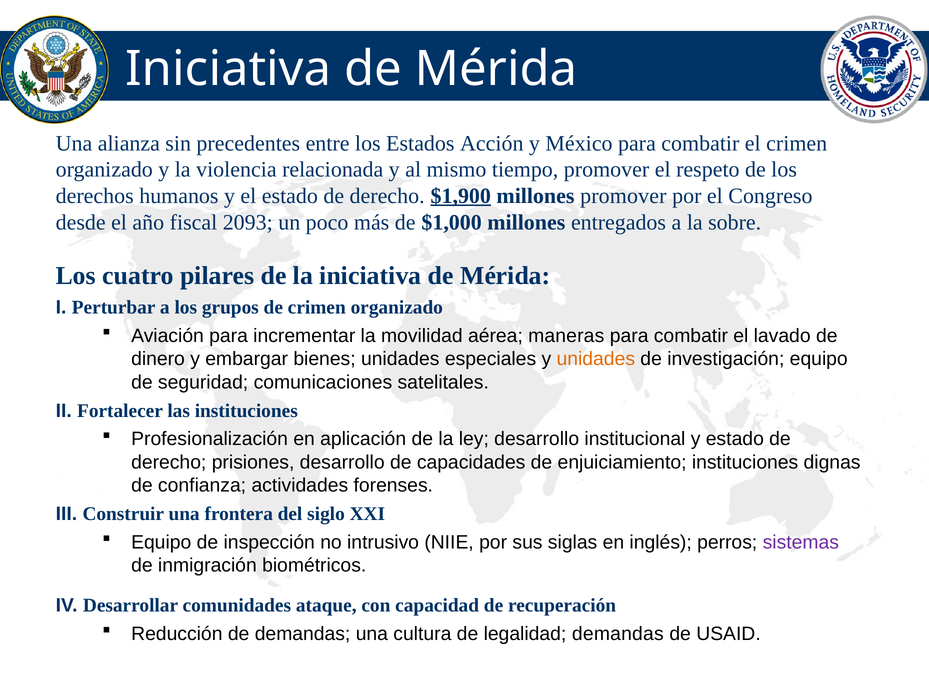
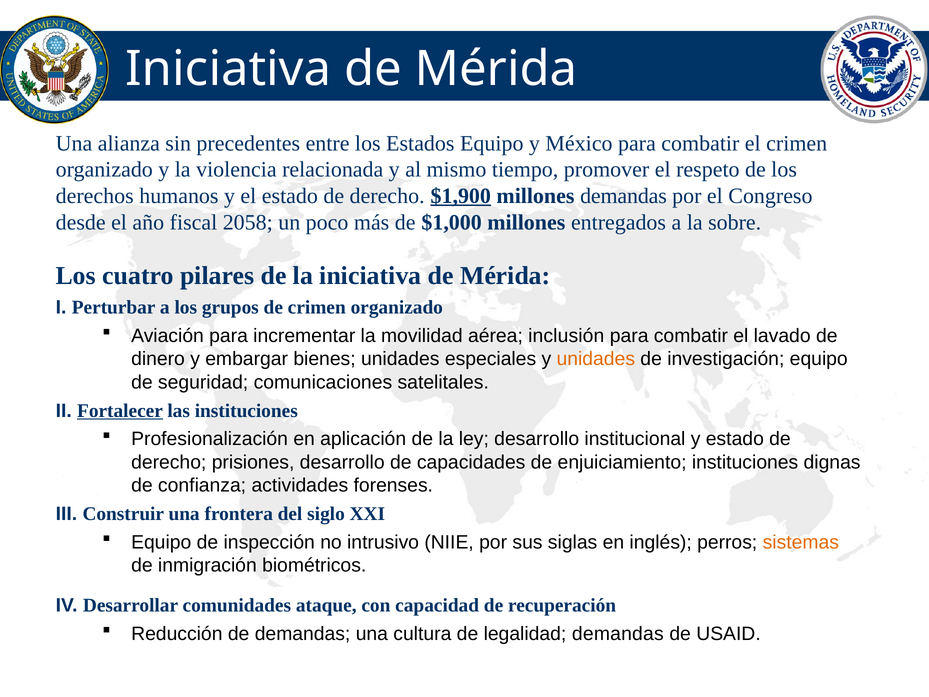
Estados Acción: Acción -> Equipo (492, 143)
millones promover: promover -> demandas (623, 196)
2093: 2093 -> 2058 (248, 222)
maneras: maneras -> inclusión (566, 336)
Fortalecer underline: none -> present (120, 410)
sistemas colour: purple -> orange (801, 542)
